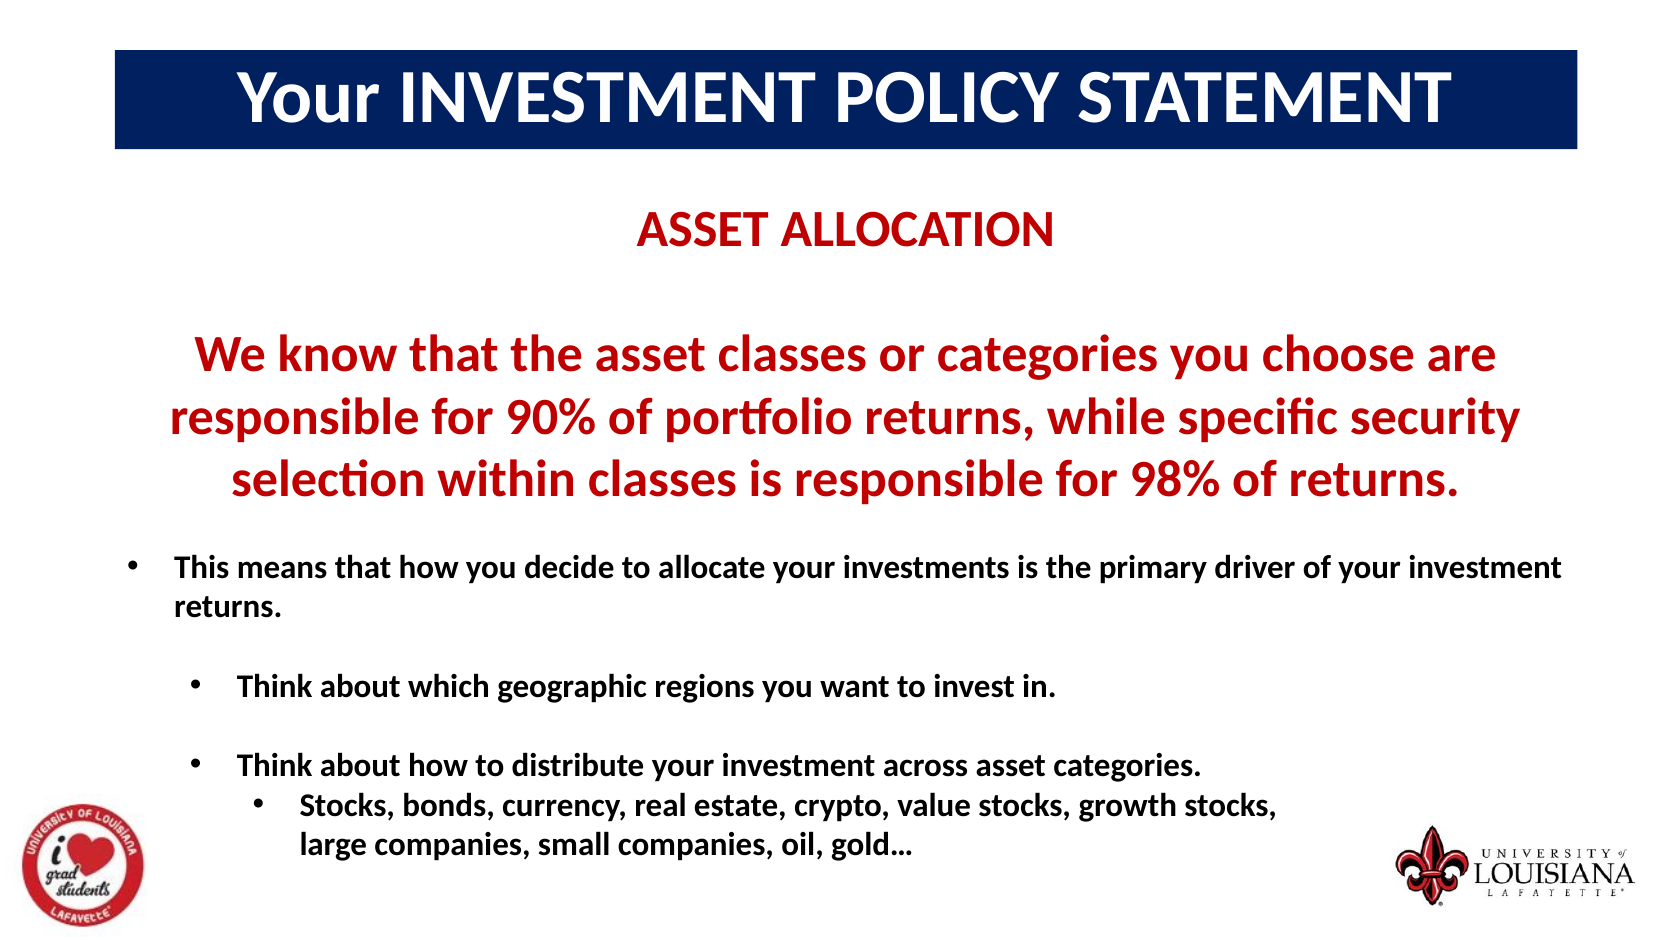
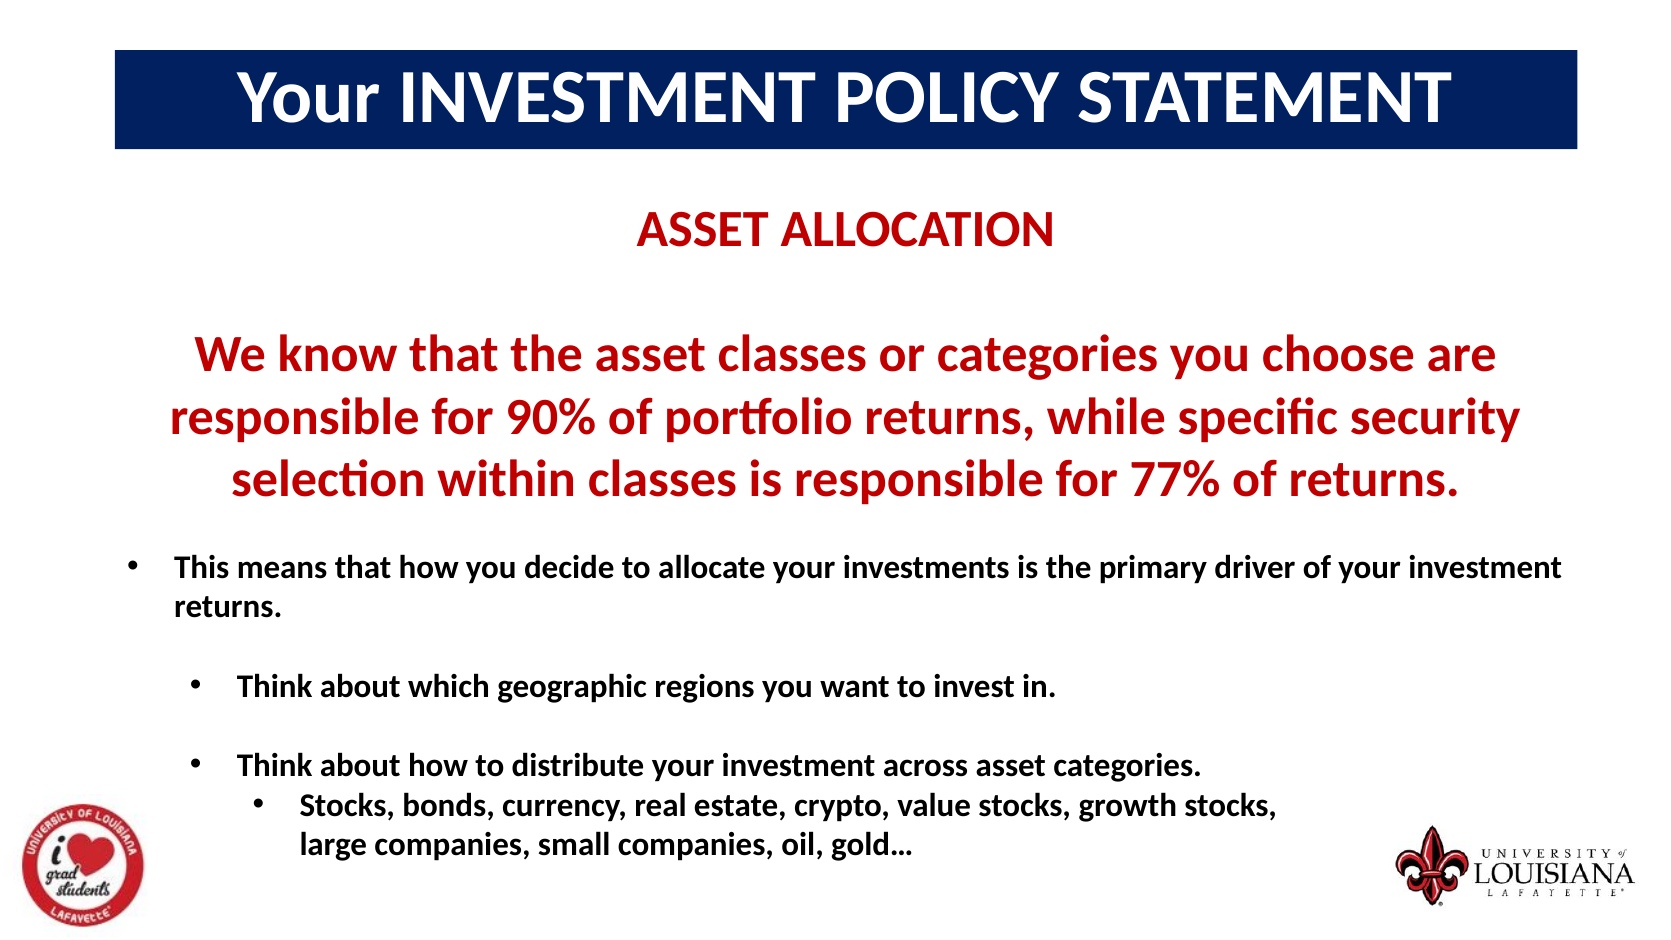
98%: 98% -> 77% (1175, 480)
